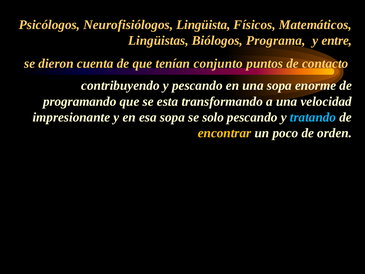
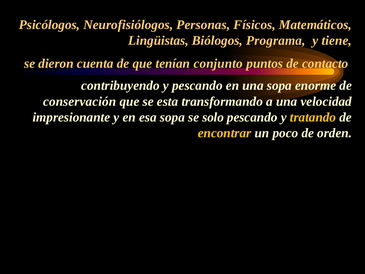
Lingüista: Lingüista -> Personas (203, 25)
entre: entre -> tiene (337, 40)
programando: programando -> conservación (80, 101)
tratando colour: light blue -> yellow (313, 117)
